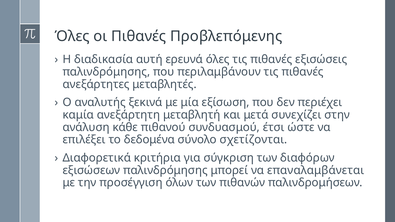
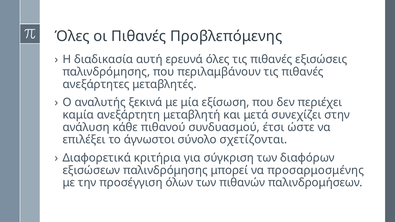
δεδομένα: δεδομένα -> άγνωστοι (149, 140)
επαναλαμβάνεται: επαναλαμβάνεται -> προσαρμοσμένης (316, 170)
